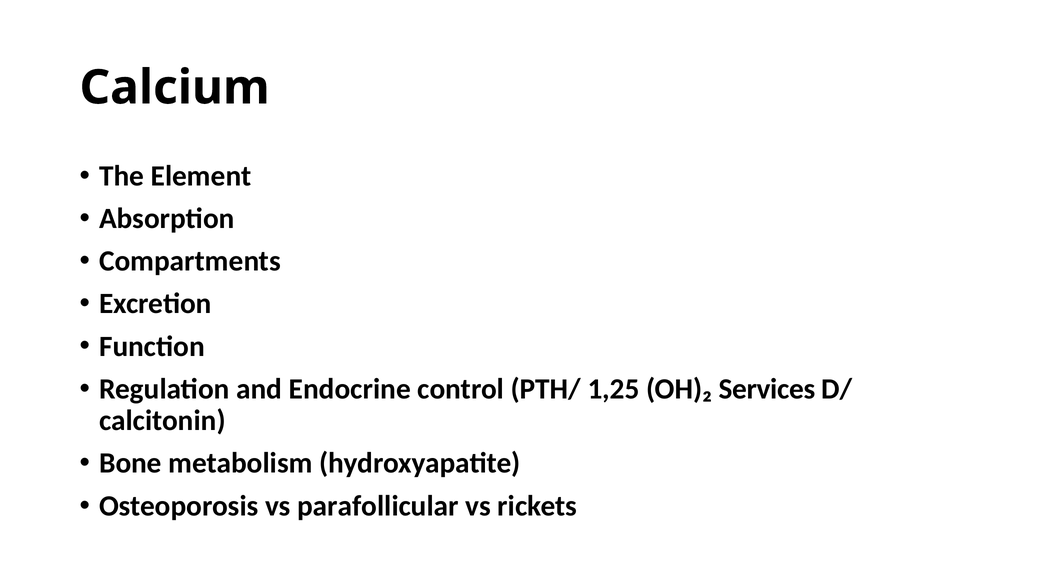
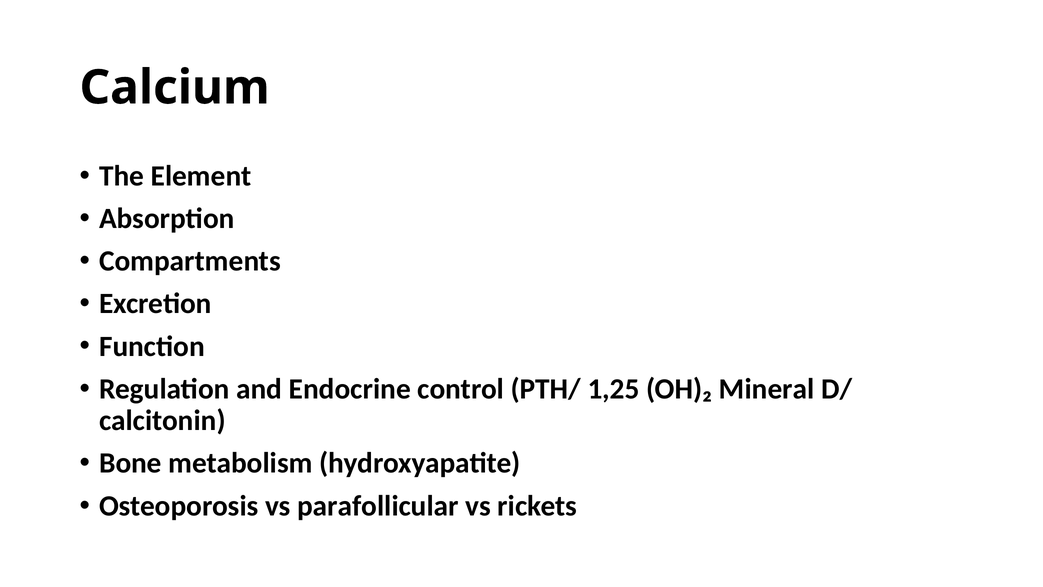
Services: Services -> Mineral (767, 389)
